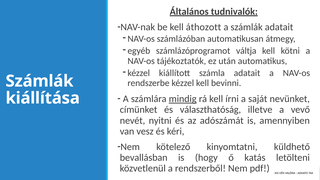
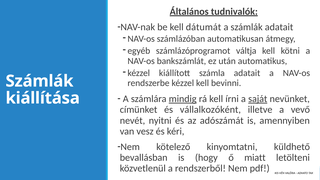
áthozott: áthozott -> dátumát (204, 27)
tájékoztatók: tájékoztatók -> bankszámlát (181, 61)
saját underline: none -> present (258, 99)
választhatóság: választhatóság -> vállalkozóként (210, 110)
katás: katás -> miatt (255, 158)
